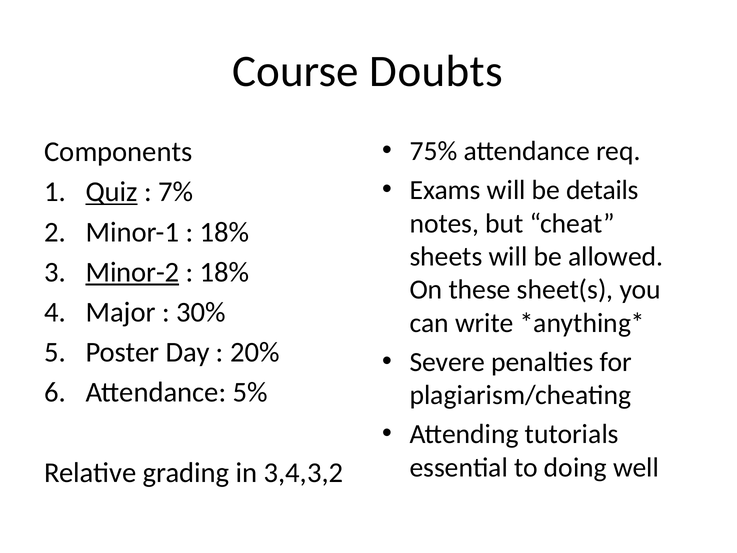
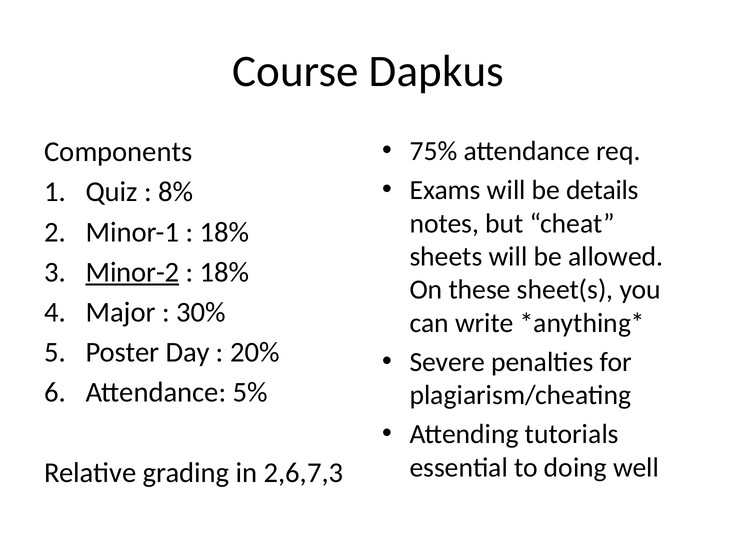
Doubts: Doubts -> Dapkus (436, 71)
Quiz underline: present -> none (112, 192)
7%: 7% -> 8% (176, 192)
3,4,3,2: 3,4,3,2 -> 2,6,7,3 (304, 472)
